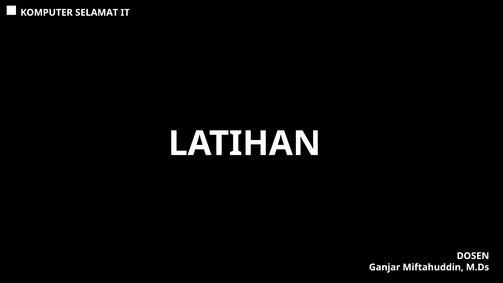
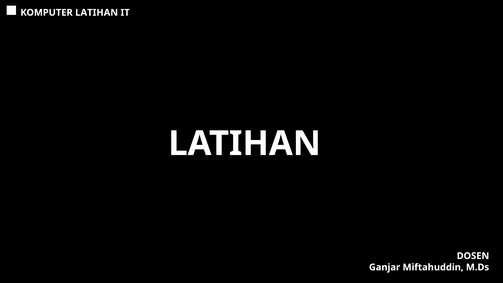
KOMPUTER SELAMAT: SELAMAT -> LATIHAN (97, 13)
